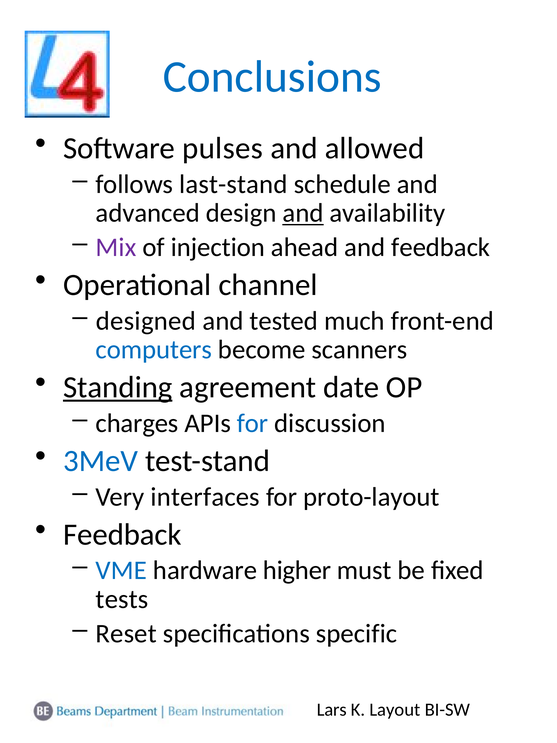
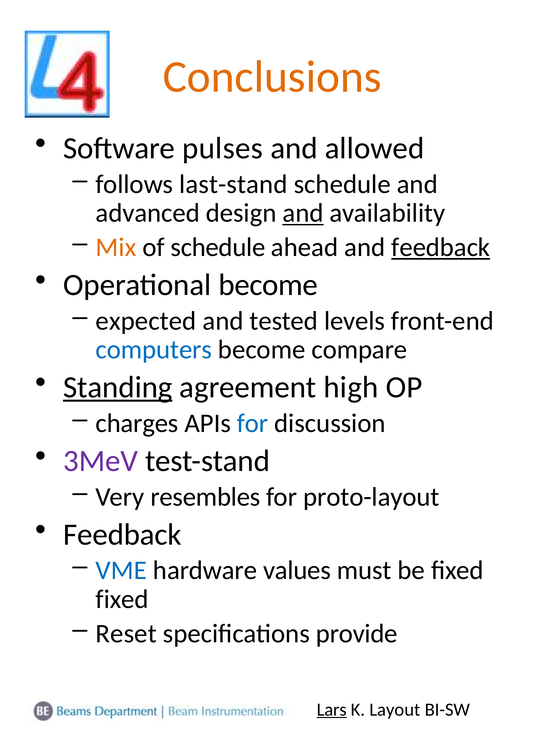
Conclusions colour: blue -> orange (272, 77)
Mix colour: purple -> orange (116, 247)
of injection: injection -> schedule (218, 247)
feedback underline: none -> present (441, 247)
Operational channel: channel -> become (268, 285)
designed: designed -> expected (146, 321)
much: much -> levels (354, 321)
scanners: scanners -> compare (359, 350)
date: date -> high (351, 387)
3MeV colour: blue -> purple (101, 461)
interfaces: interfaces -> resembles (205, 497)
higher: higher -> values (297, 570)
tests: tests -> fixed (122, 599)
specific: specific -> provide (357, 633)
Lars underline: none -> present (332, 709)
